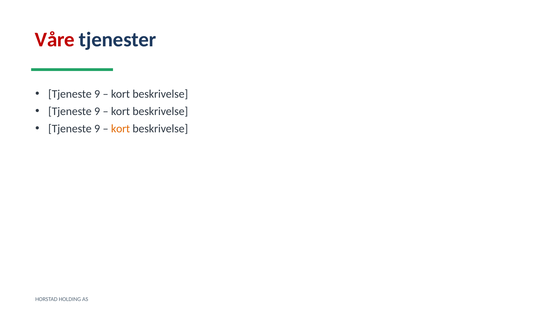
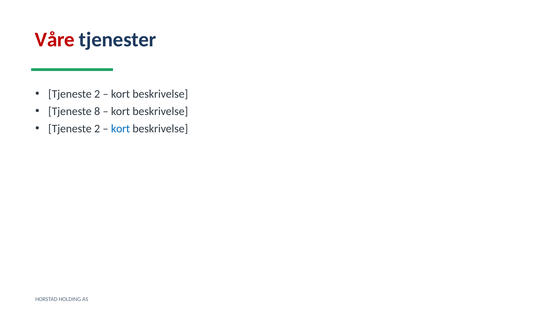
9: 9 -> 2 (97, 94)
9: 9 -> 8 (97, 111)
9: 9 -> 2 (97, 128)
kort colour: orange -> blue (121, 128)
